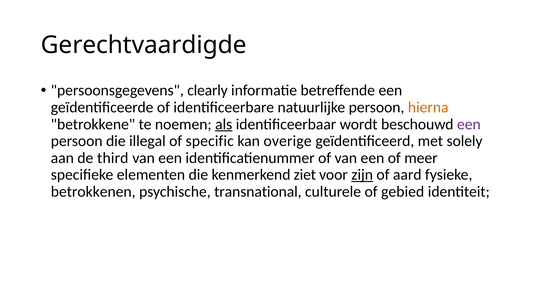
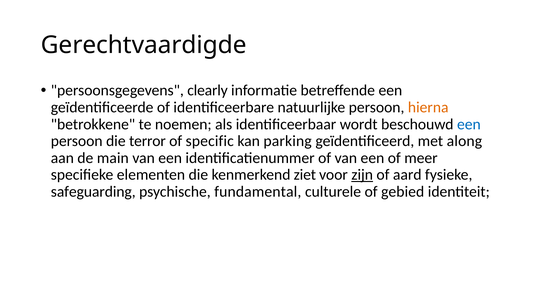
als underline: present -> none (224, 124)
een colour: purple -> blue (469, 124)
illegal: illegal -> terror (147, 141)
overige: overige -> parking (288, 141)
solely: solely -> along (464, 141)
third: third -> main (113, 158)
betrokkenen: betrokkenen -> safeguarding (93, 192)
transnational: transnational -> fundamental (258, 192)
